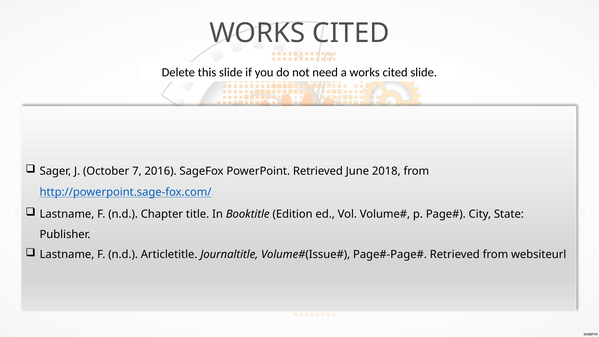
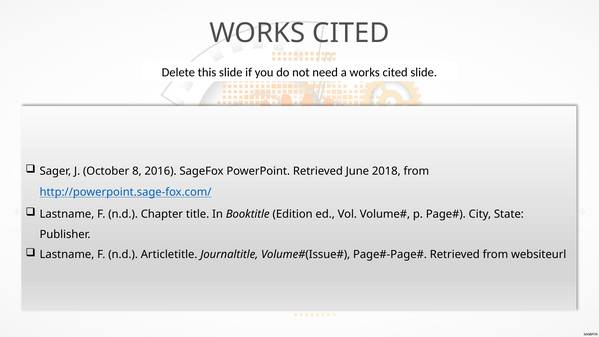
7: 7 -> 8 (137, 171)
